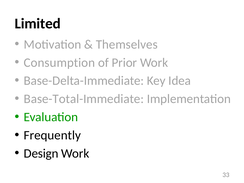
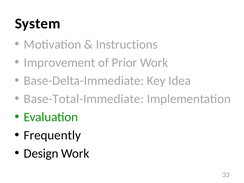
Limited: Limited -> System (38, 24)
Themselves: Themselves -> Instructions (127, 44)
Consumption: Consumption -> Improvement (59, 63)
